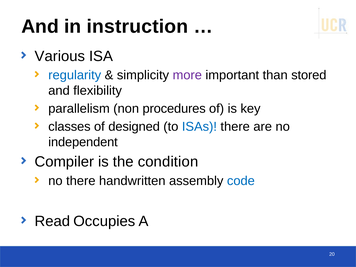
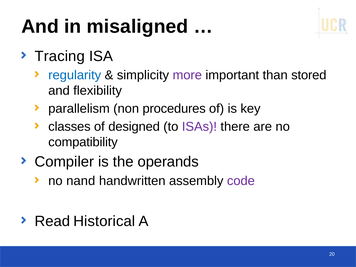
instruction: instruction -> misaligned (137, 27)
Various: Various -> Tracing (60, 56)
ISAs colour: blue -> purple (199, 127)
independent: independent -> compatibility (83, 142)
condition: condition -> operands (168, 162)
no there: there -> nand (81, 181)
code colour: blue -> purple (241, 181)
Occupies: Occupies -> Historical (104, 221)
